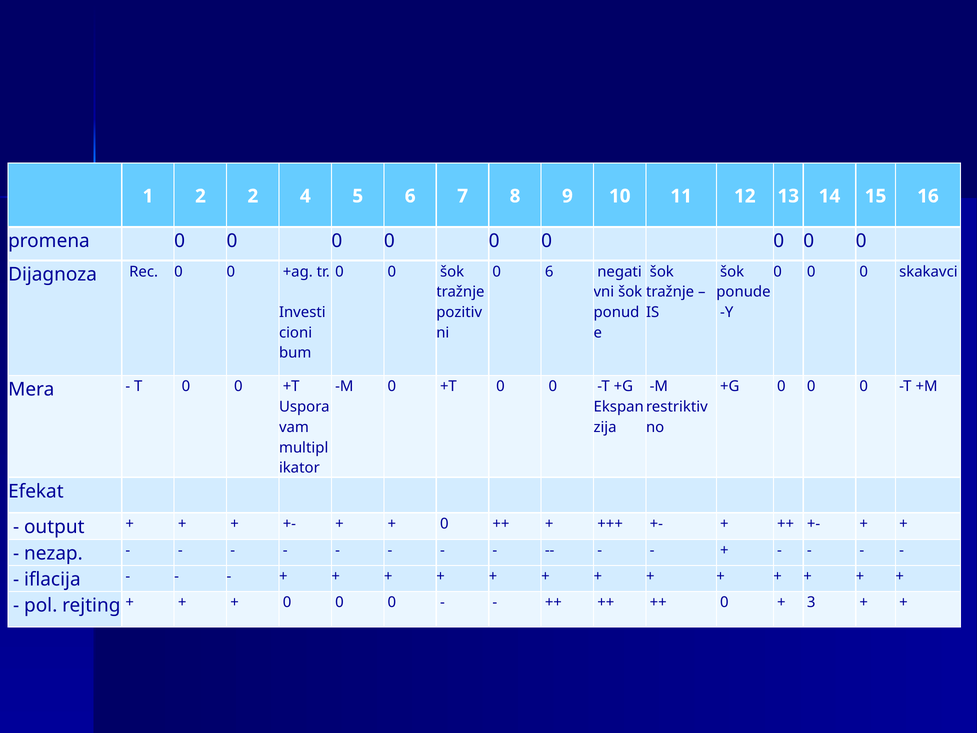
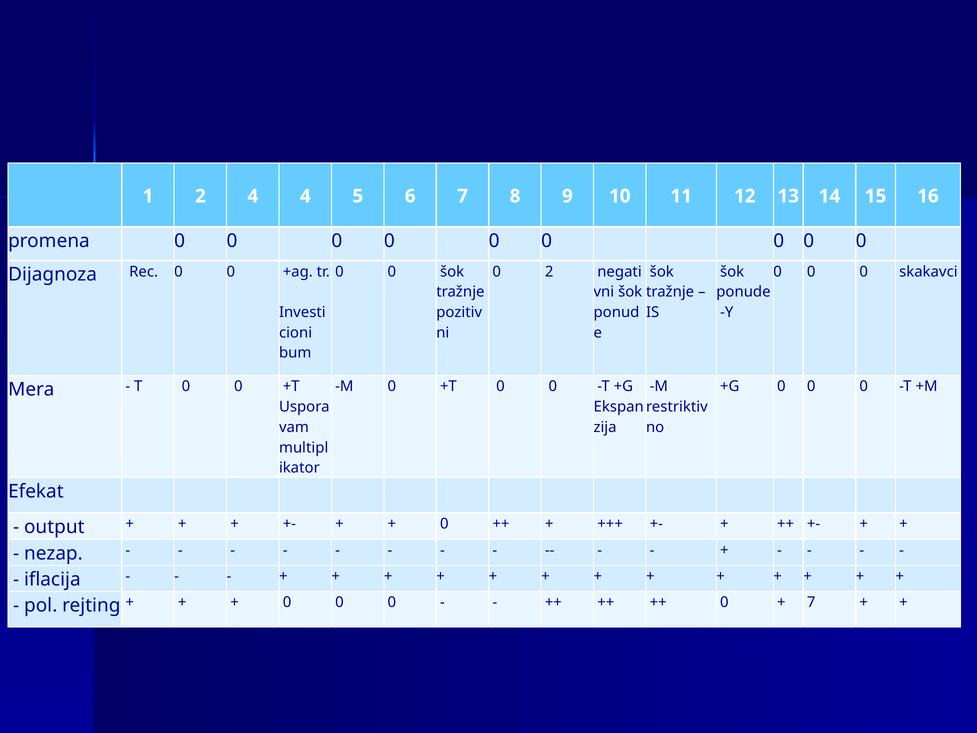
2 2: 2 -> 4 (253, 196)
0 6: 6 -> 2 (549, 272)
3: 3 -> 7 (811, 602)
